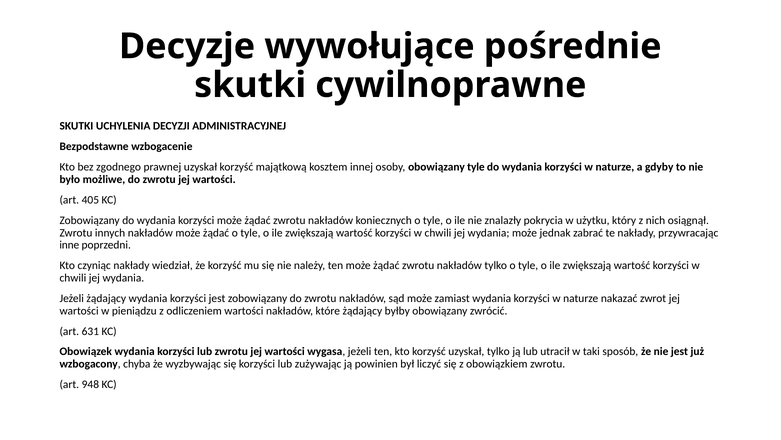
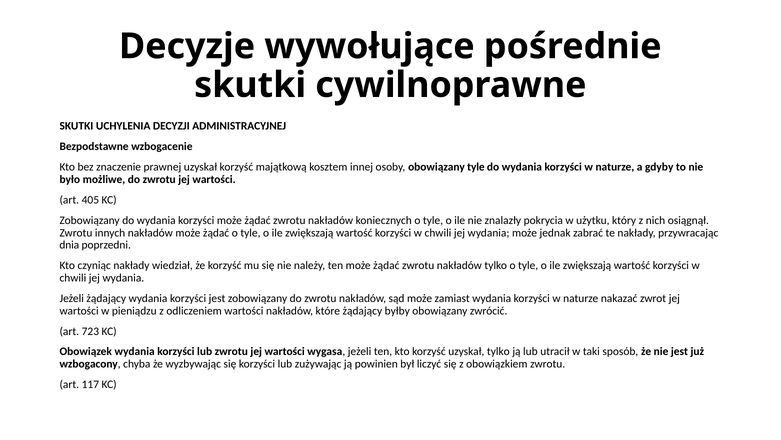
zgodnego: zgodnego -> znaczenie (119, 167)
inne: inne -> dnia (69, 245)
631: 631 -> 723 (90, 331)
948: 948 -> 117 (90, 384)
